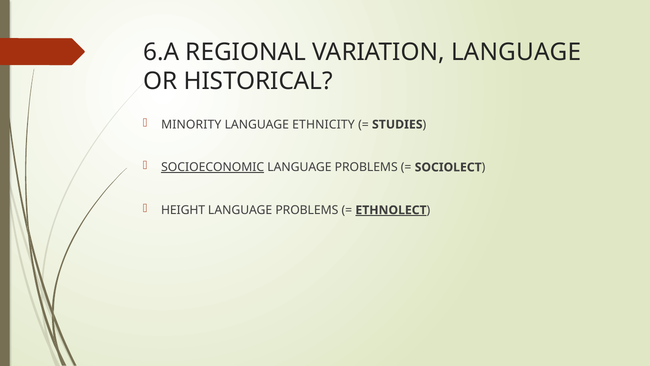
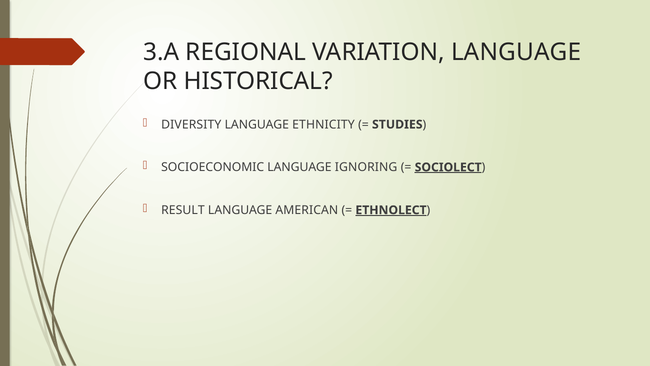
6.A: 6.A -> 3.A (161, 52)
MINORITY: MINORITY -> DIVERSITY (191, 124)
SOCIOECONOMIC underline: present -> none (213, 167)
PROBLEMS: PROBLEMS -> IGNORING (366, 167)
SOCIOLECT underline: none -> present (448, 167)
HEIGHT: HEIGHT -> RESULT (183, 210)
PROBLEMS: PROBLEMS -> AMERICAN (307, 210)
